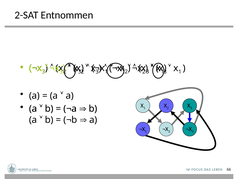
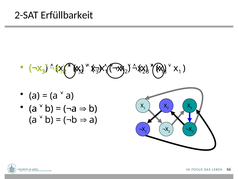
Entnommen: Entnommen -> Erfüllbarkeit (67, 15)
